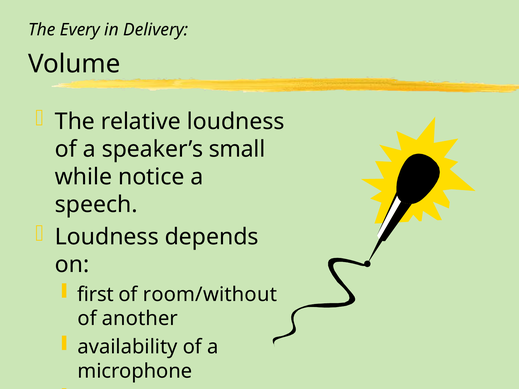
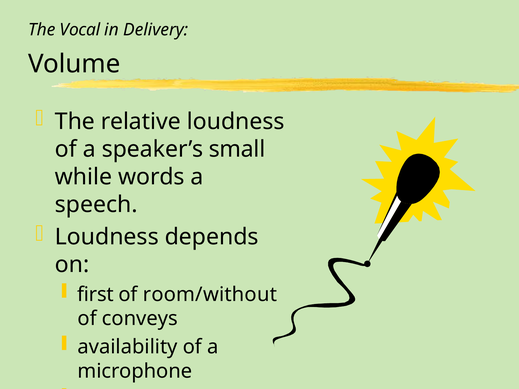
Every: Every -> Vocal (80, 30)
notice: notice -> words (151, 177)
another: another -> conveys (140, 319)
